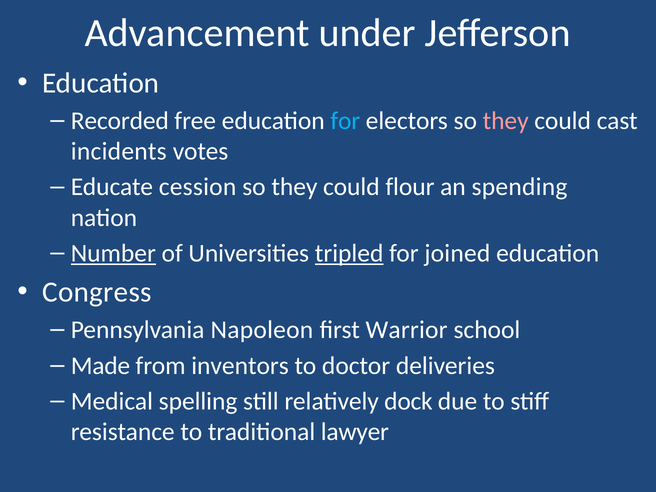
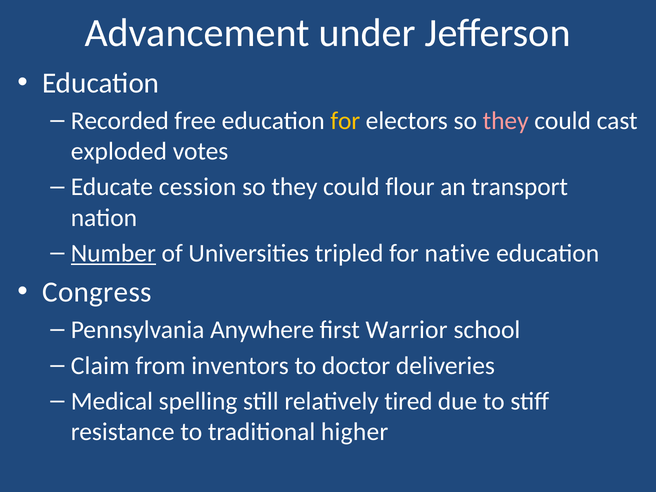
for colour: light blue -> yellow (345, 121)
incidents: incidents -> exploded (119, 151)
spending: spending -> transport (520, 187)
tripled underline: present -> none (349, 253)
joined: joined -> native (457, 253)
Napoleon: Napoleon -> Anywhere (262, 330)
Made: Made -> Claim (100, 366)
dock: dock -> tired (408, 401)
lawyer: lawyer -> higher (355, 432)
